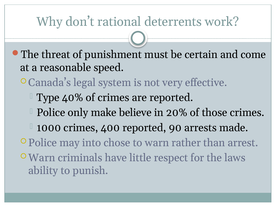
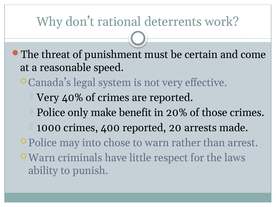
Type: Type -> Very (48, 98)
believe: believe -> benefit (135, 113)
90: 90 -> 20 (175, 128)
